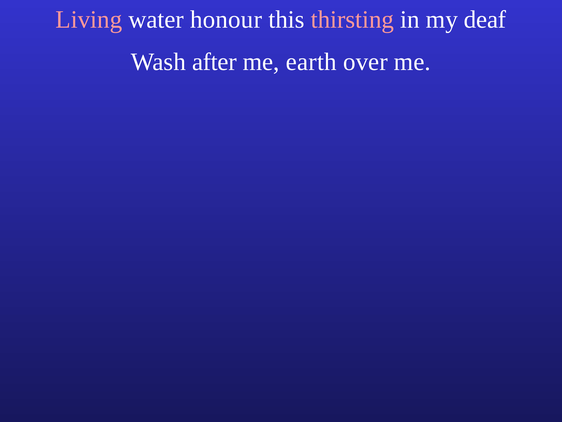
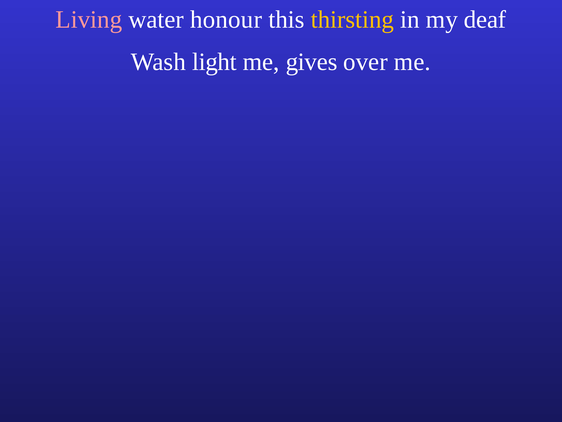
thirsting colour: pink -> yellow (352, 19)
after: after -> light (214, 62)
earth: earth -> gives (312, 62)
